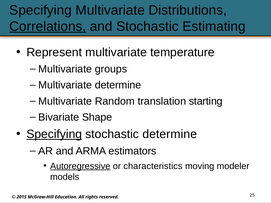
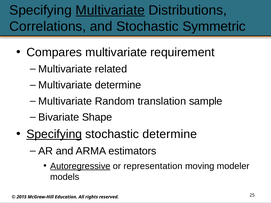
Multivariate underline: none -> present (110, 10)
Correlations underline: present -> none (48, 26)
Estimating: Estimating -> Symmetric (214, 26)
Represent: Represent -> Compares (54, 52)
temperature: temperature -> requirement (182, 52)
groups: groups -> related (111, 69)
starting: starting -> sample (206, 101)
characteristics: characteristics -> representation (153, 166)
